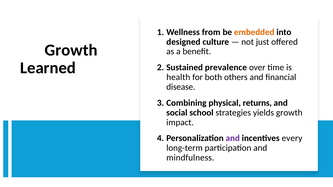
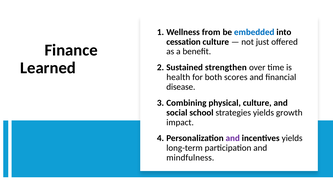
embedded colour: orange -> blue (254, 32)
designed: designed -> cessation (183, 42)
Growth: Growth -> Finance (71, 50)
prevalence: prevalence -> strengthen (226, 68)
others: others -> scores (236, 77)
physical returns: returns -> culture (257, 103)
incentives every: every -> yields (292, 138)
